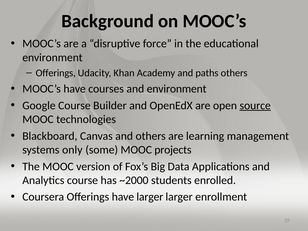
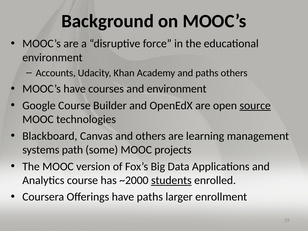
Offerings: Offerings -> Accounts (56, 73)
only: only -> path (72, 150)
students underline: none -> present (171, 180)
have larger: larger -> paths (150, 197)
